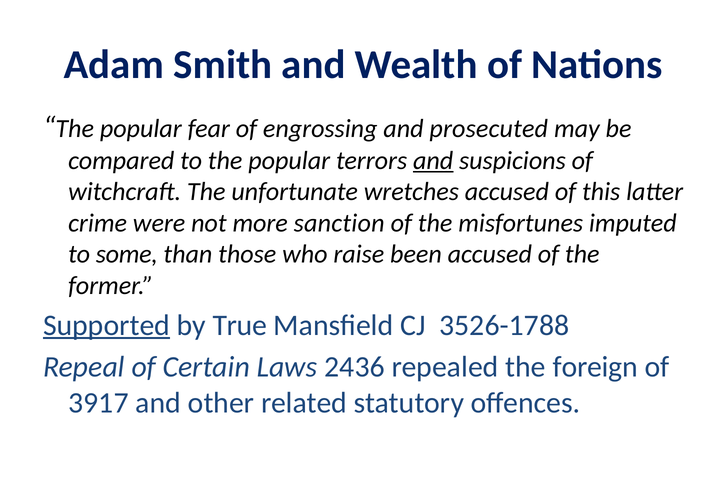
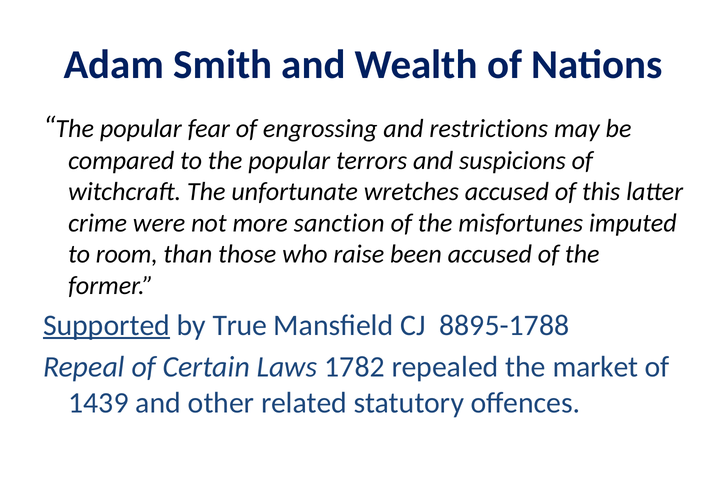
prosecuted: prosecuted -> restrictions (489, 129)
and underline: present -> none (433, 161)
some: some -> room (127, 254)
3526-1788: 3526-1788 -> 8895-1788 (504, 325)
2436: 2436 -> 1782 (355, 367)
foreign: foreign -> market (595, 367)
3917: 3917 -> 1439 (98, 403)
